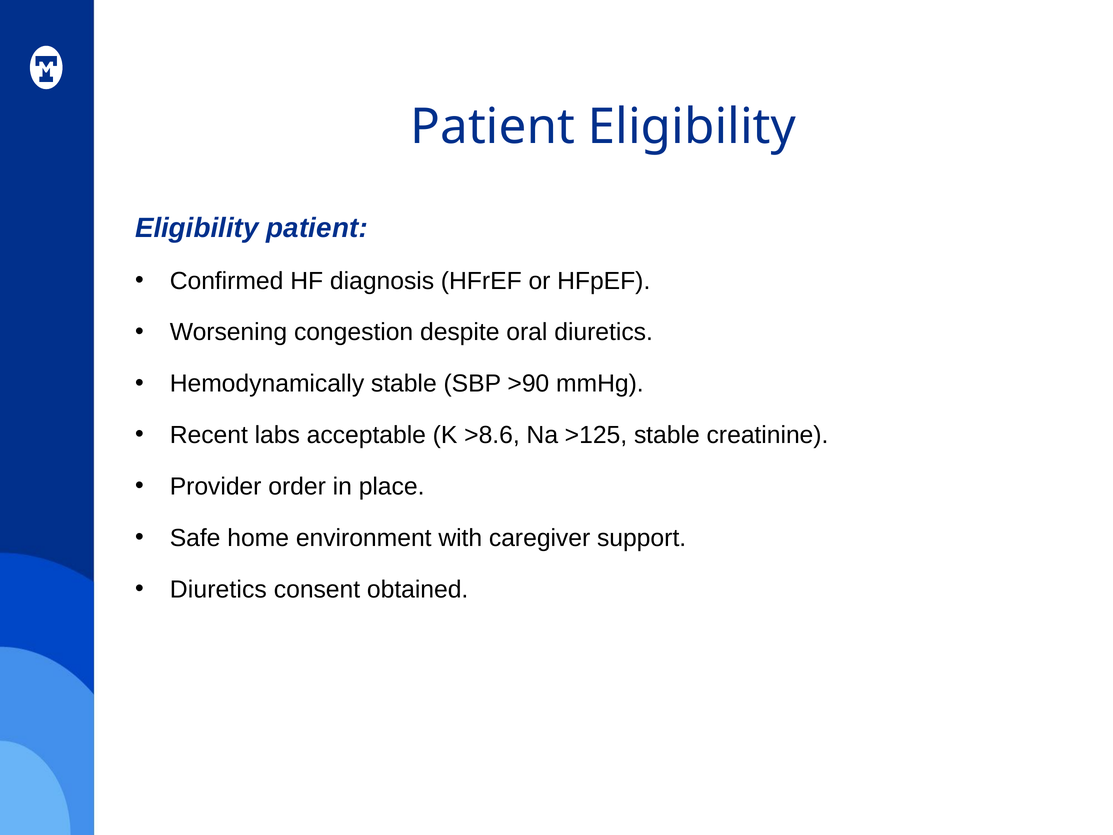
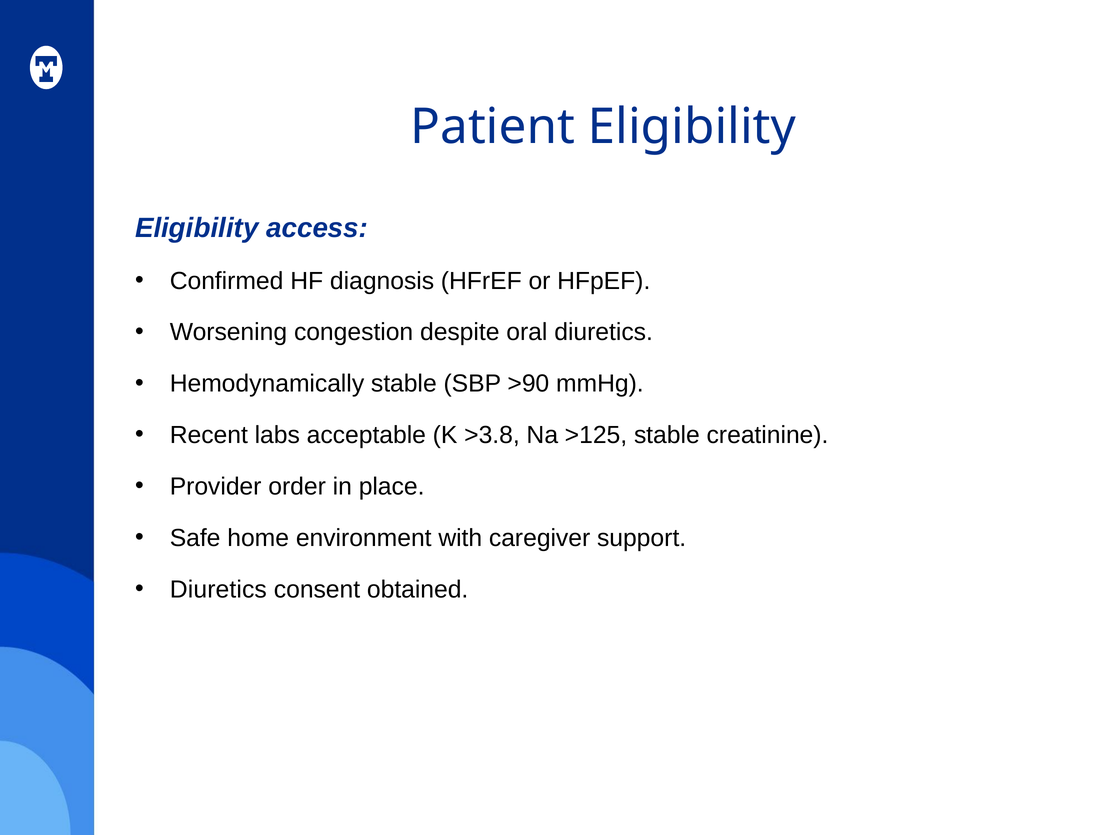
Eligibility patient: patient -> access (317, 228)
>8.6: >8.6 -> >3.8 (492, 435)
